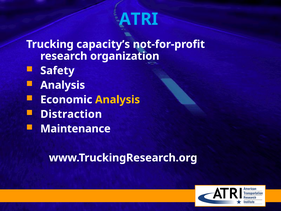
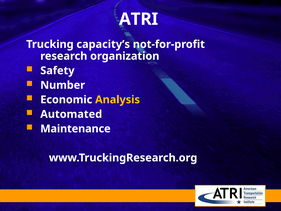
ATRI colour: light blue -> white (139, 19)
Analysis: Analysis -> Number (63, 85)
Distraction: Distraction -> Automated (71, 114)
